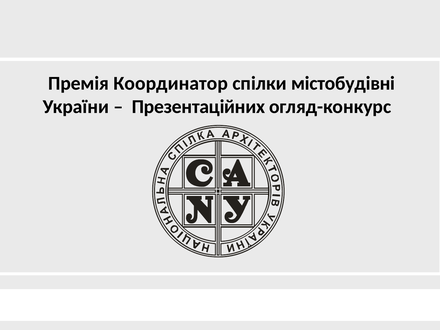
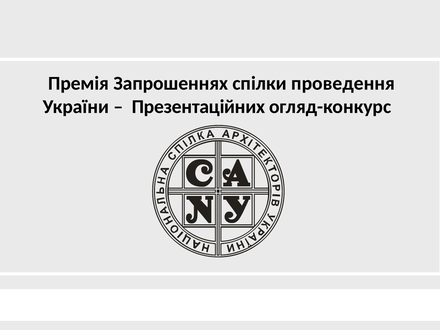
Координатор: Координатор -> Запрошеннях (171, 83)
містобудівні: містобудівні -> проведення (343, 83)
